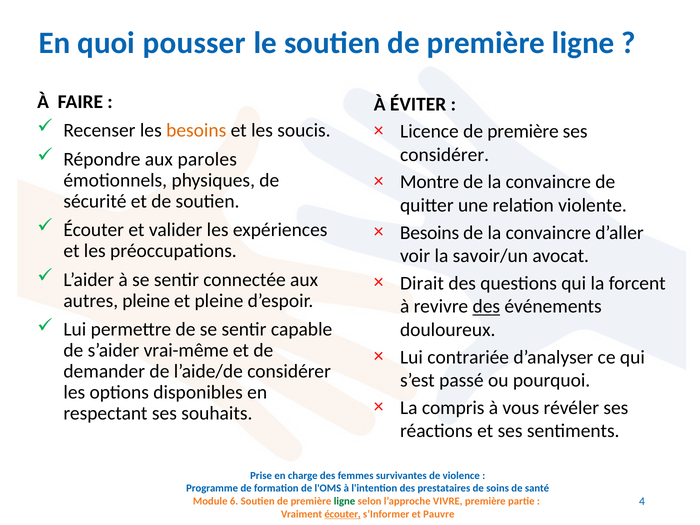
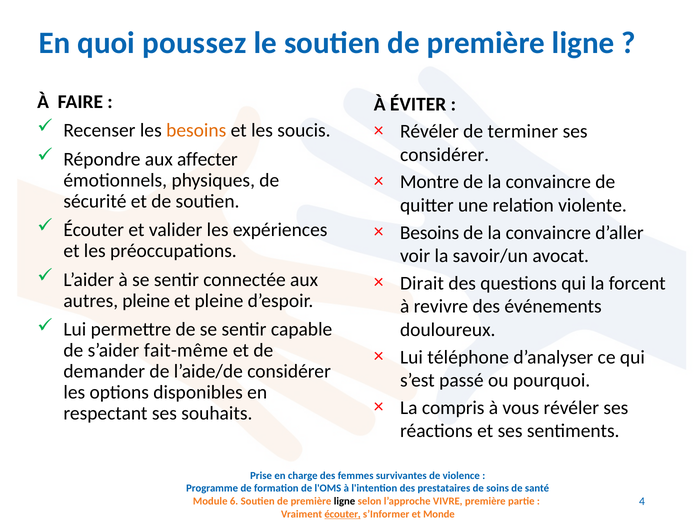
pousser: pousser -> poussez (194, 43)
Licence: Licence -> Révéler (429, 131)
première: première -> terminer (523, 131)
paroles: paroles -> affecter (207, 159)
des underline: present -> none (486, 307)
vrai-même: vrai-même -> fait-même (186, 350)
contrariée: contrariée -> téléphone (468, 357)
ligne colour: green -> black (345, 501)
Pauvre: Pauvre -> Monde (439, 514)
